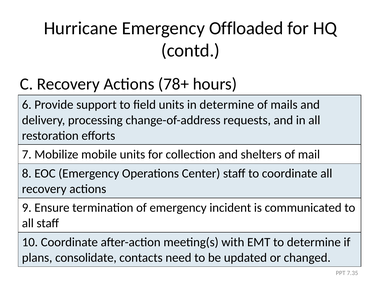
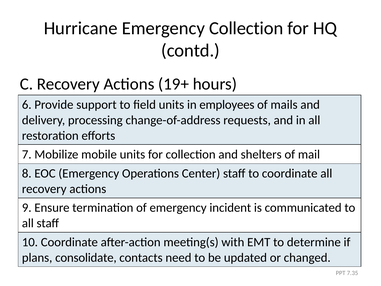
Emergency Offloaded: Offloaded -> Collection (246, 28)
78+: 78+ -> 19+ (174, 84)
in determine: determine -> employees (227, 105)
